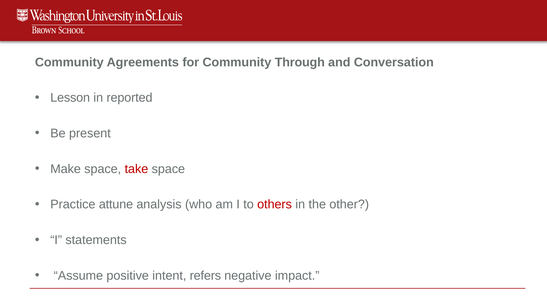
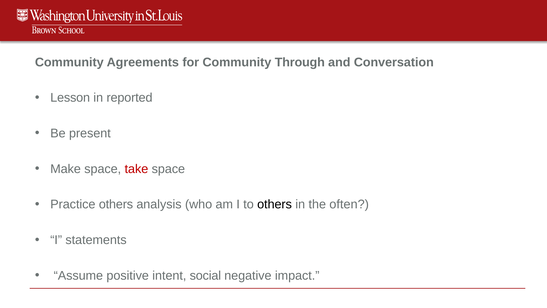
Practice attune: attune -> others (116, 204)
others colour: red -> black (275, 204)
other: other -> often (349, 204)
refers: refers -> social (205, 275)
